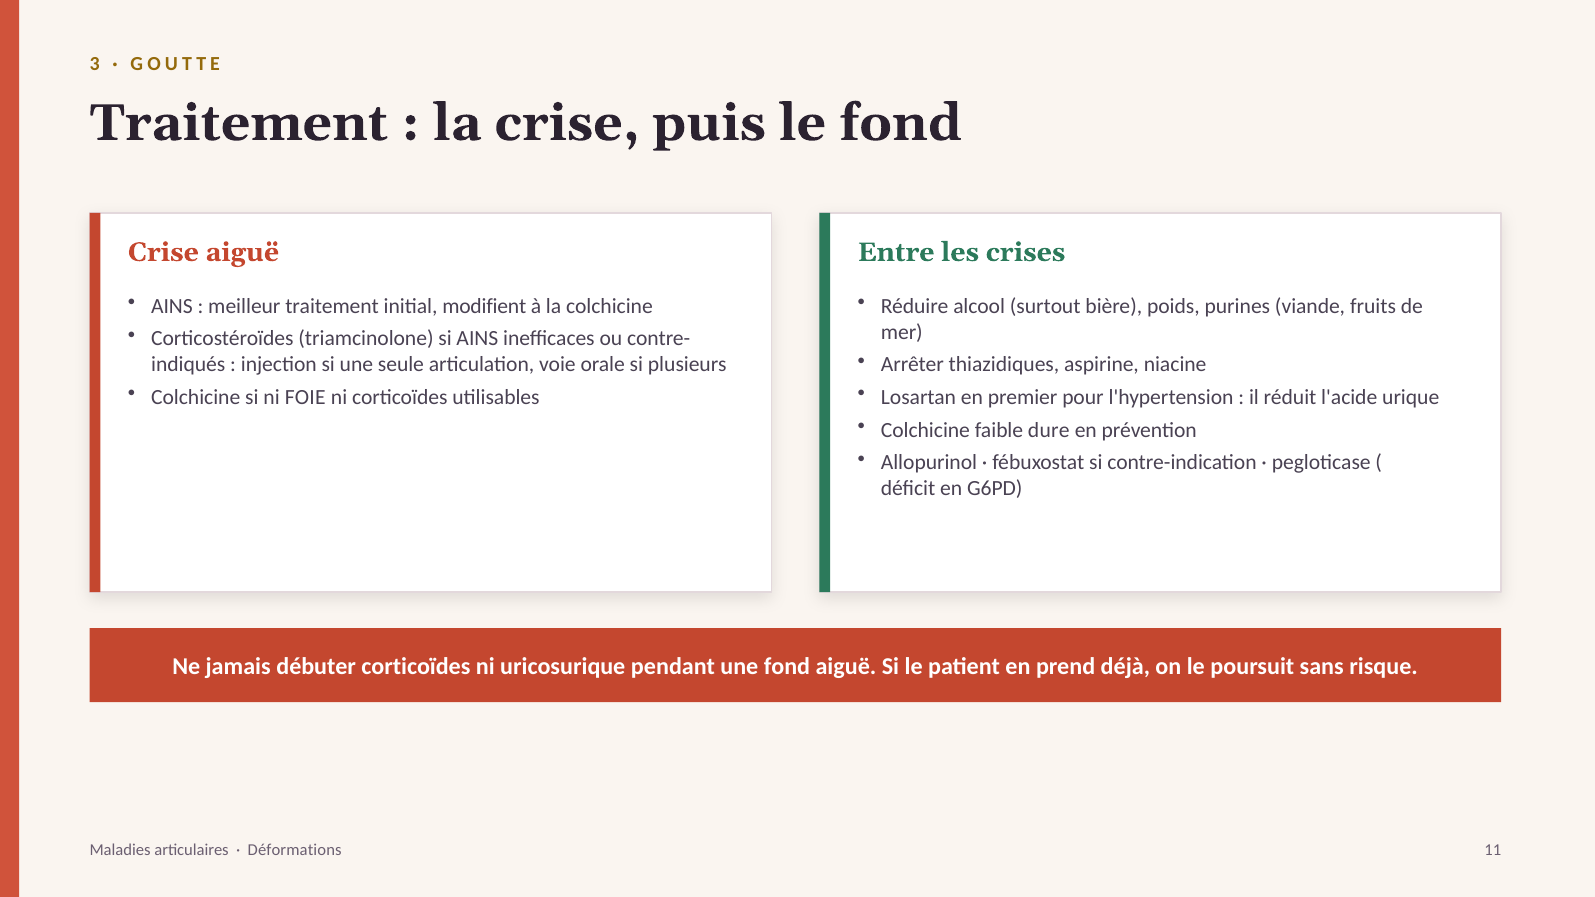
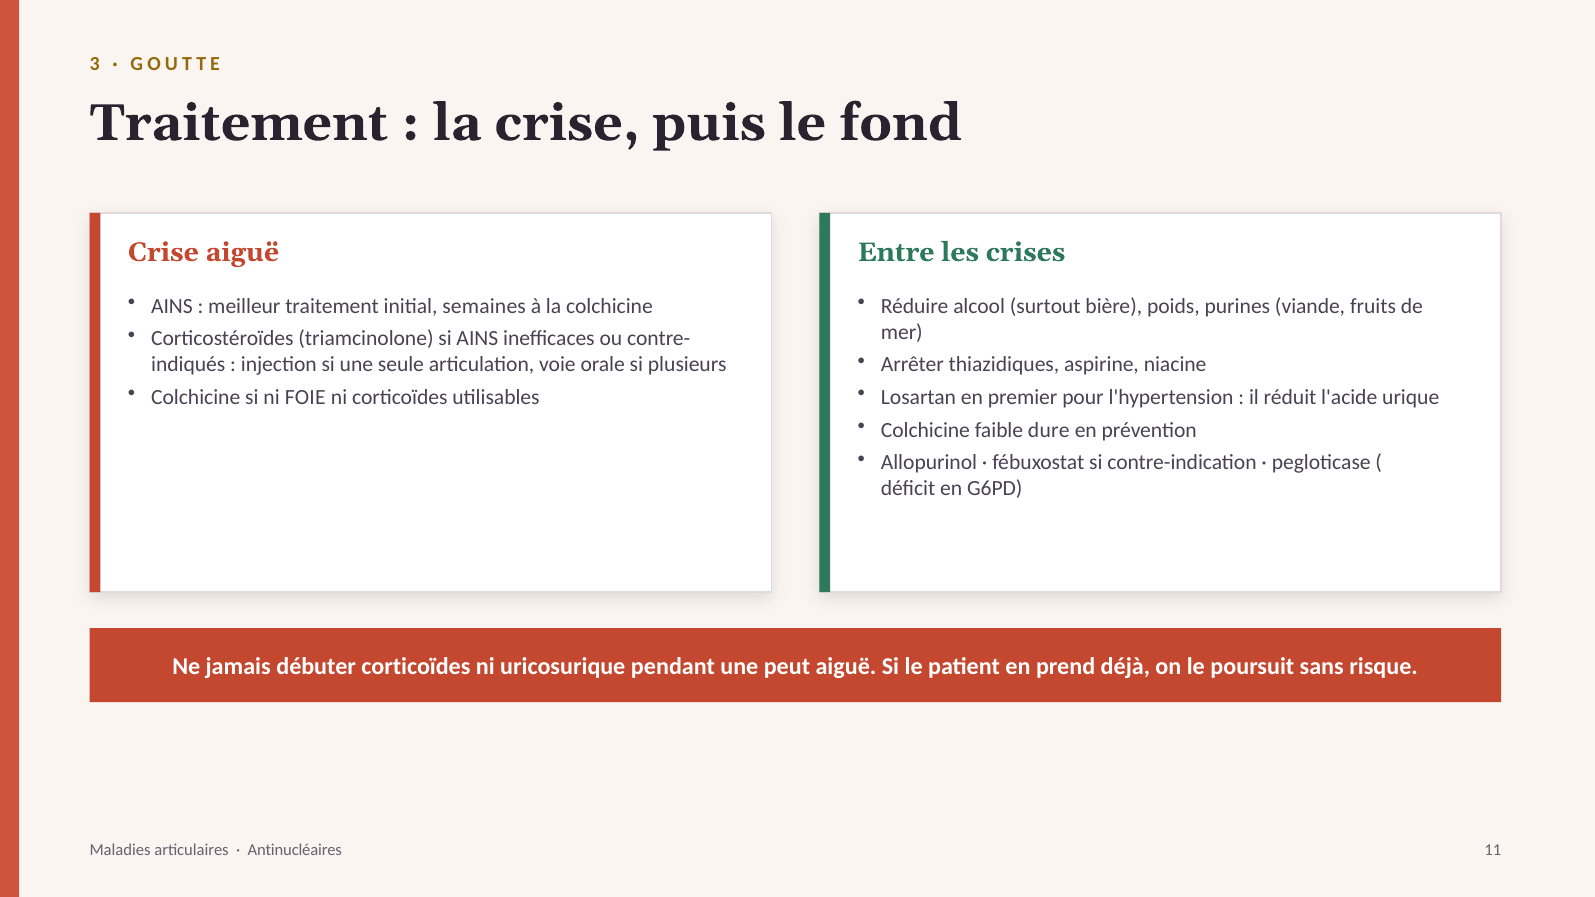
modifient: modifient -> semaines (484, 306)
une fond: fond -> peut (787, 667)
Déformations: Déformations -> Antinucléaires (295, 850)
